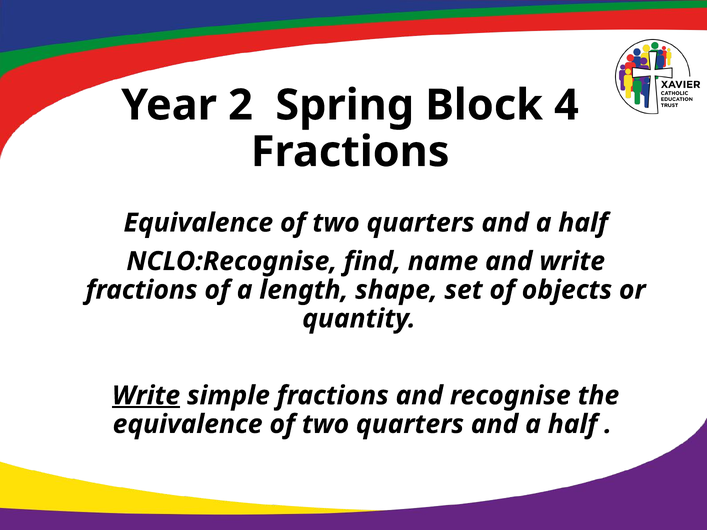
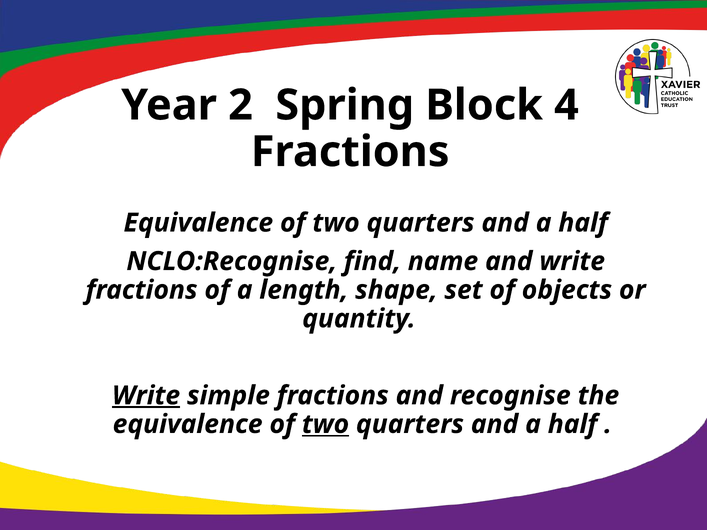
two underline: none -> present (325, 424)
